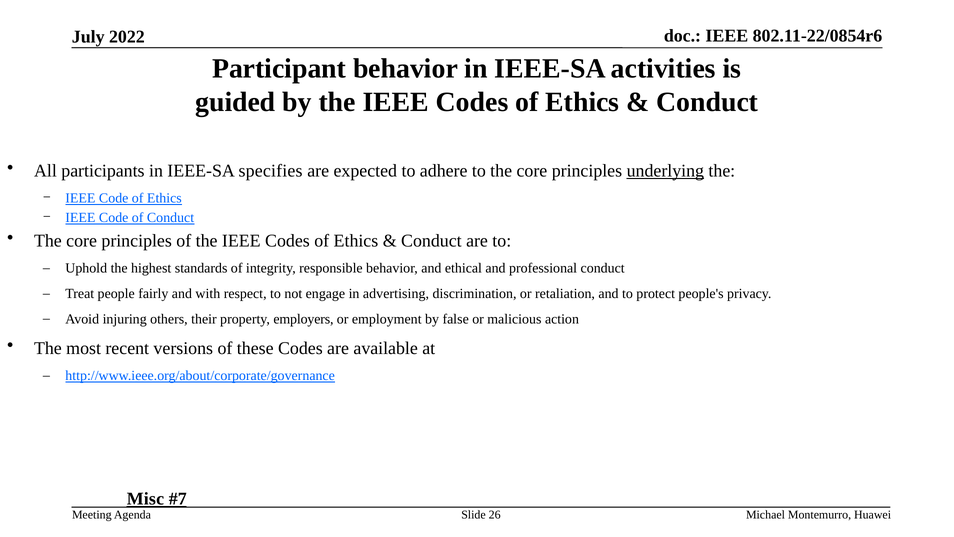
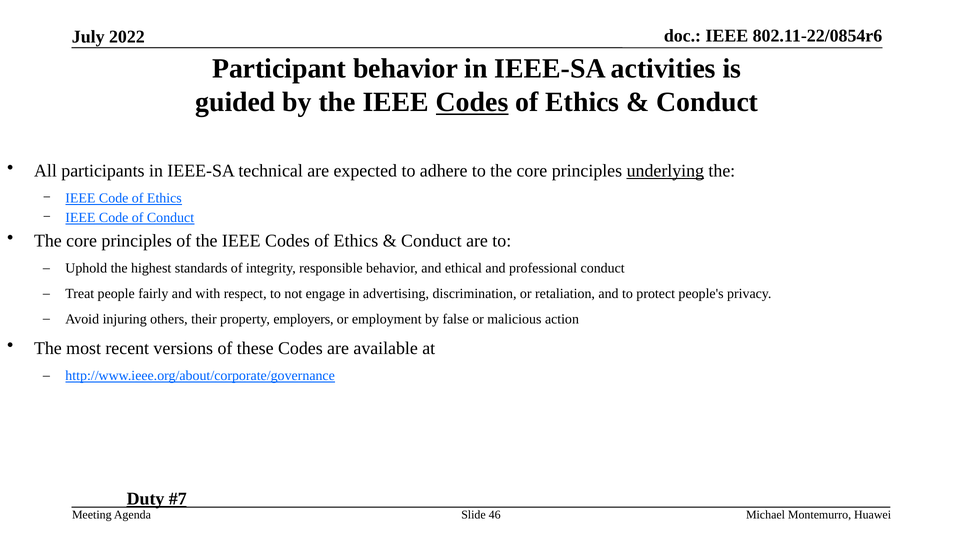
Codes underline: none -> present (472, 102)
specifies: specifies -> technical (271, 171)
Misc: Misc -> Duty (146, 498)
26: 26 -> 46 (495, 515)
